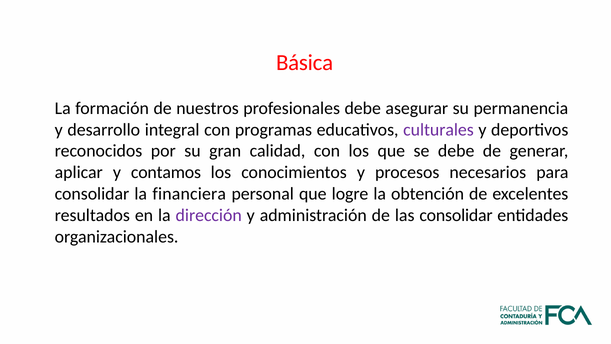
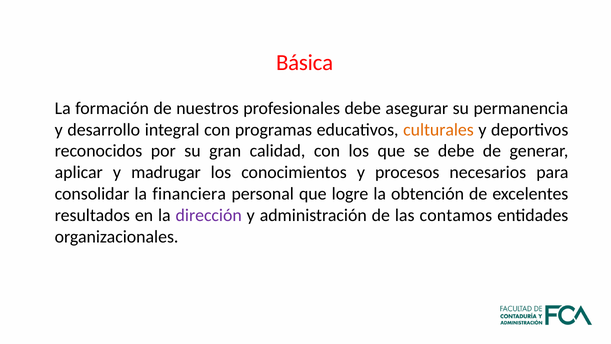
culturales colour: purple -> orange (438, 130)
contamos: contamos -> madrugar (166, 172)
las consolidar: consolidar -> contamos (456, 215)
